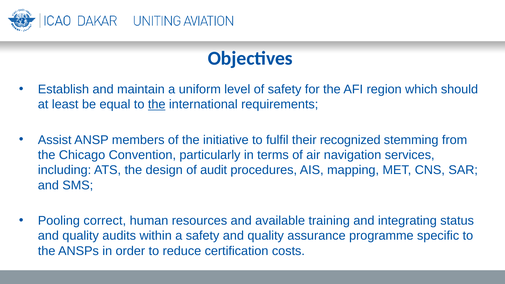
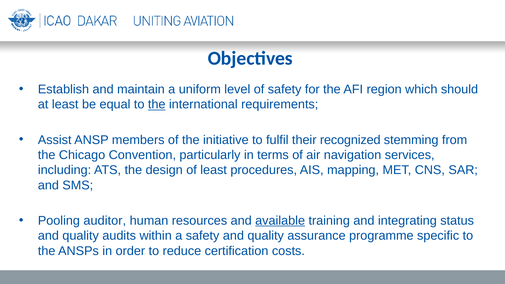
of audit: audit -> least (214, 170)
correct: correct -> auditor (105, 221)
available underline: none -> present (280, 221)
